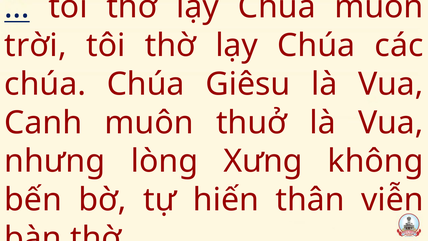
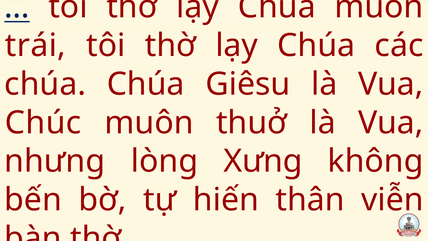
trời: trời -> trái (35, 46)
Canh: Canh -> Chúc (43, 123)
